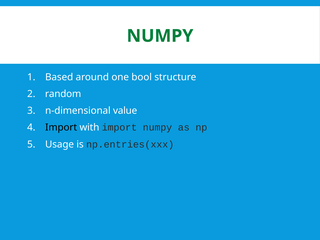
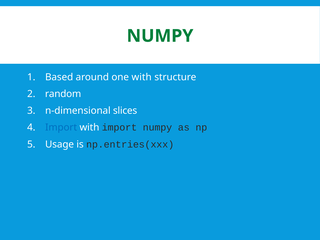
one bool: bool -> with (142, 77)
value: value -> slices (125, 111)
Import colour: black -> blue (61, 128)
